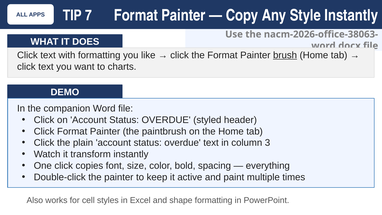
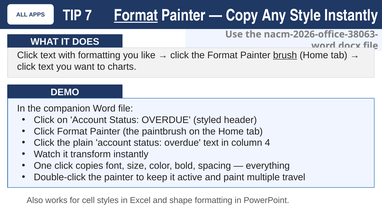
Format underline: none -> present (136, 15)
3: 3 -> 4 (267, 143)
times: times -> travel (294, 177)
